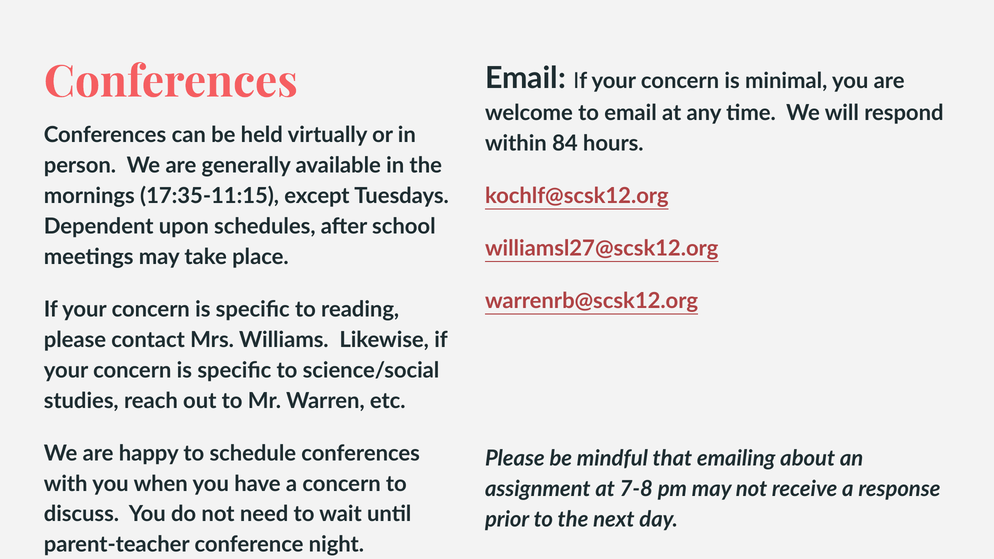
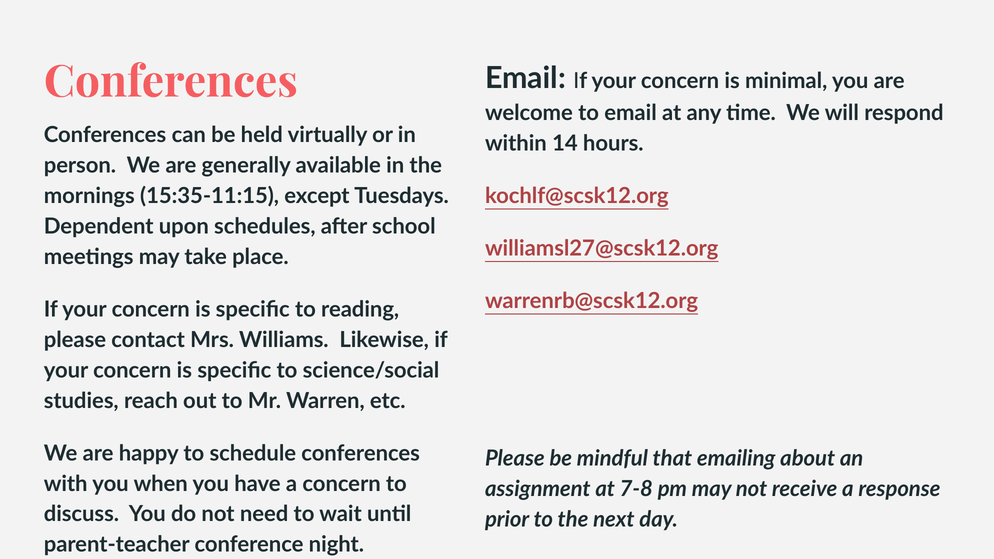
84: 84 -> 14 (565, 144)
17:35-11:15: 17:35-11:15 -> 15:35-11:15 (210, 196)
